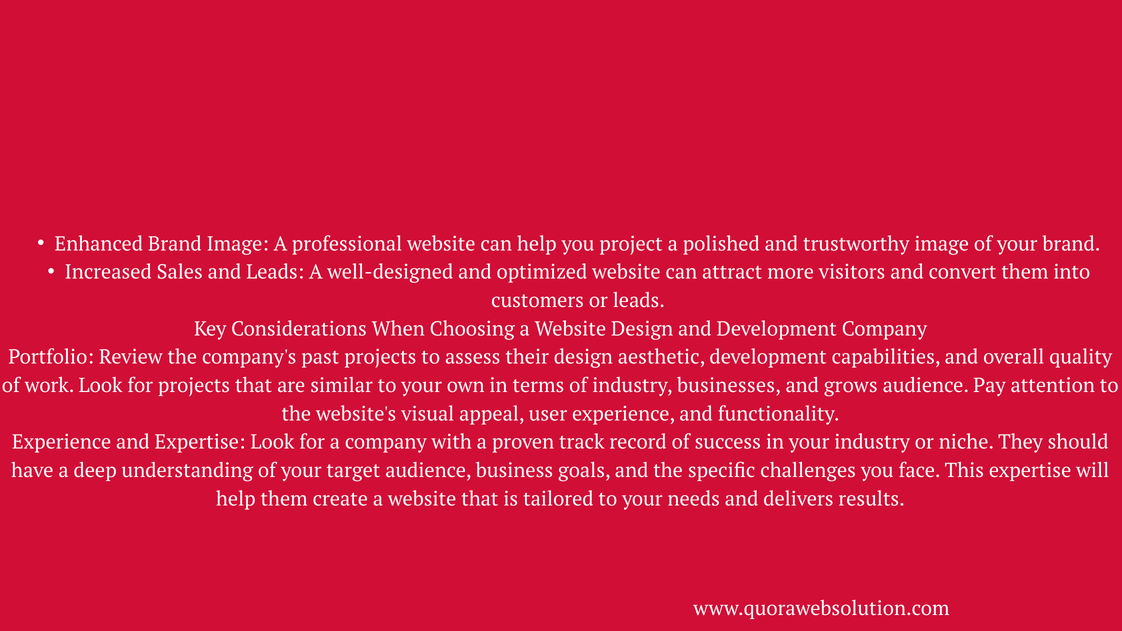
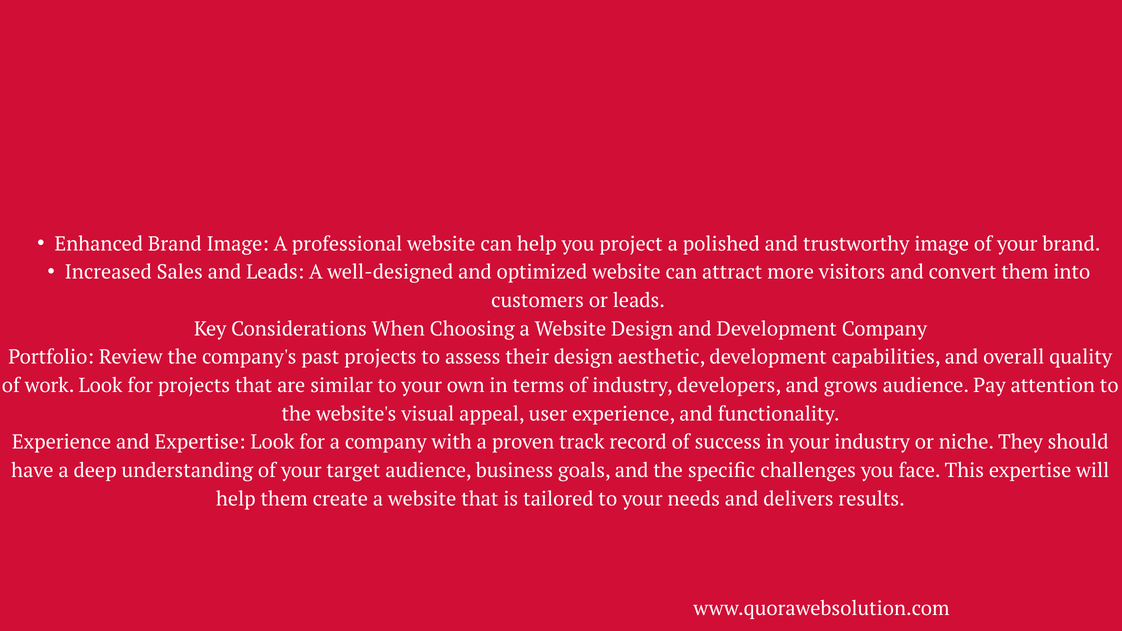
businesses: businesses -> developers (729, 386)
